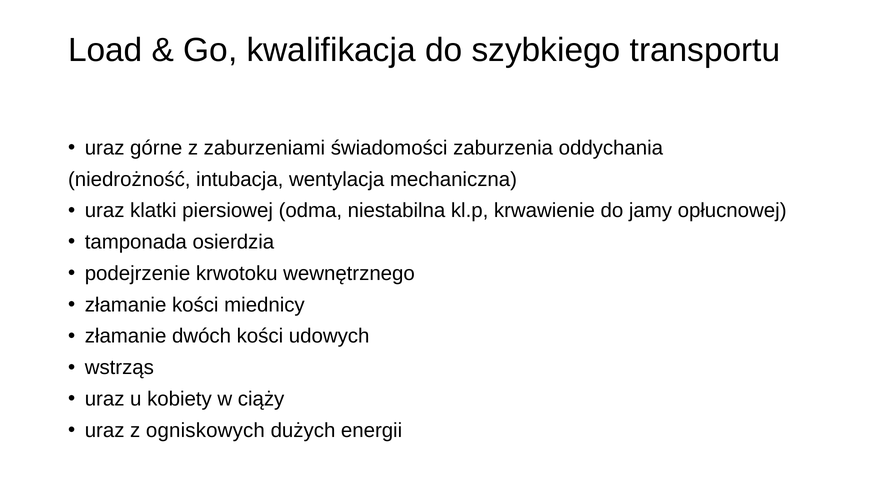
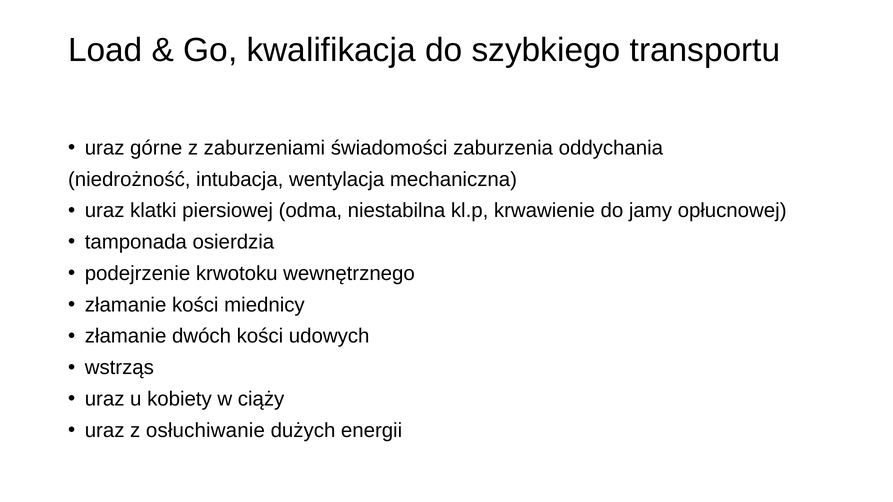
ogniskowych: ogniskowych -> osłuchiwanie (205, 431)
